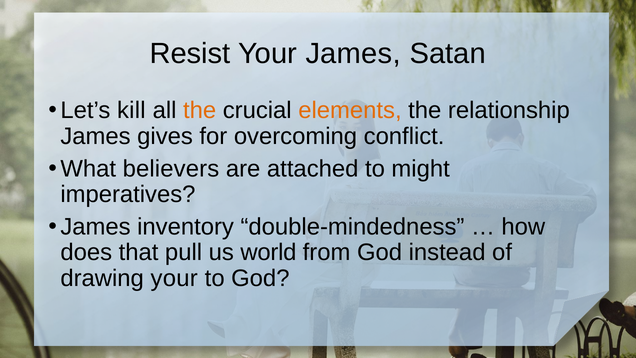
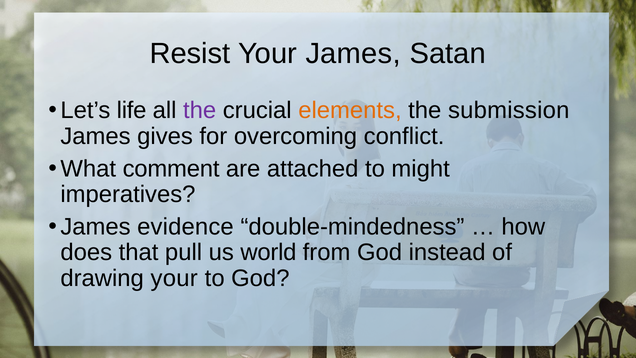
kill: kill -> life (132, 110)
the colour: orange -> purple (200, 110)
relationship: relationship -> submission (509, 110)
believers: believers -> comment (171, 169)
inventory: inventory -> evidence (185, 227)
